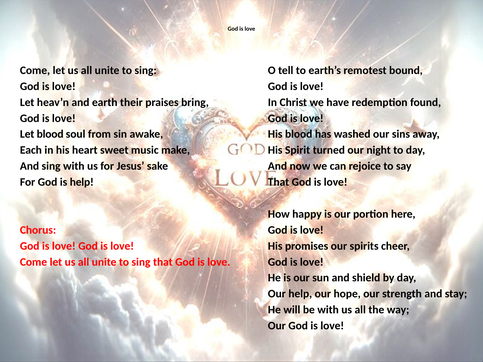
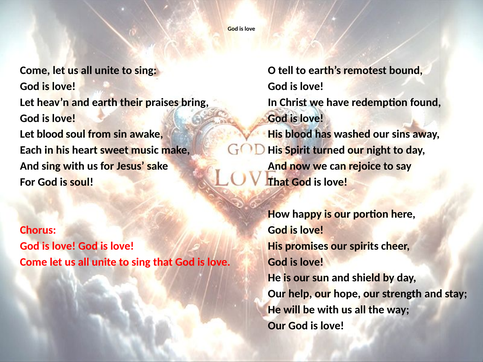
is help: help -> soul (82, 182)
